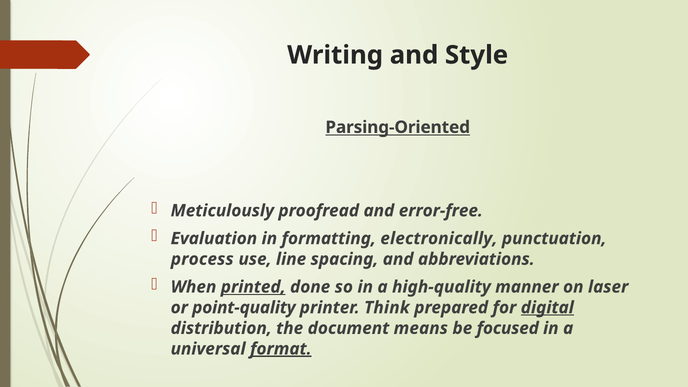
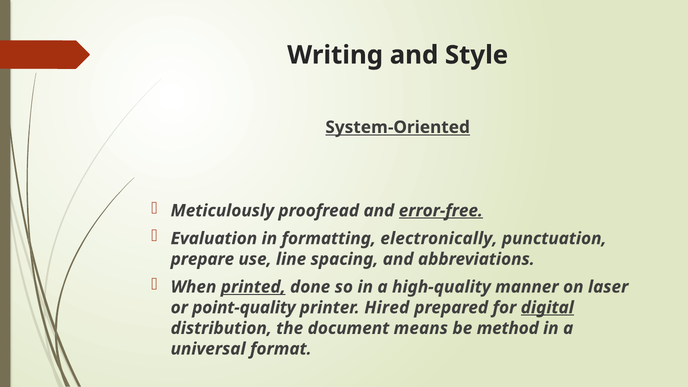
Parsing-Oriented: Parsing-Oriented -> System-Oriented (398, 127)
error-free underline: none -> present (441, 211)
process: process -> prepare (202, 259)
Think: Think -> Hired (387, 308)
focused: focused -> method (508, 328)
format underline: present -> none (281, 349)
